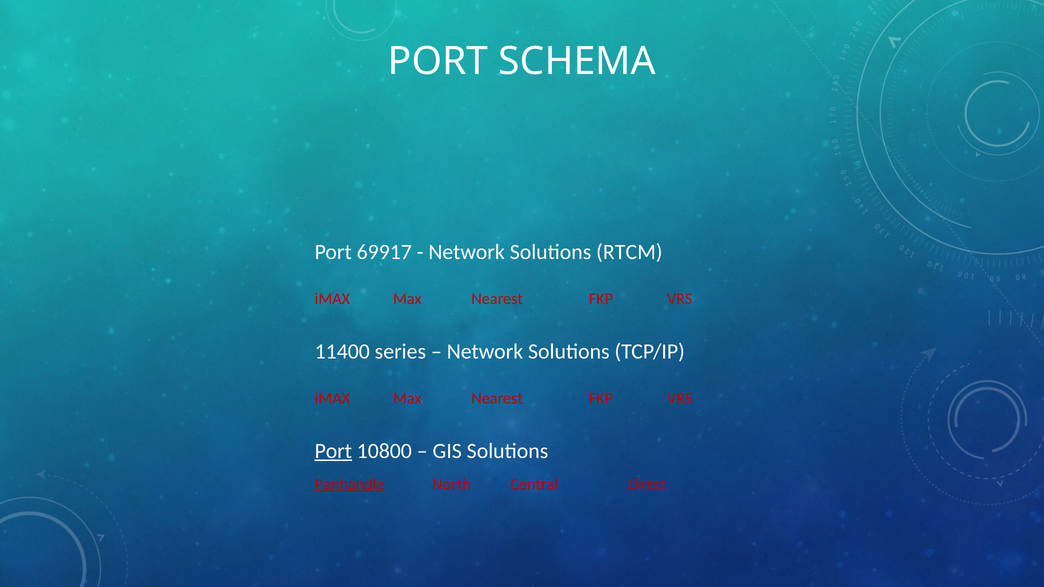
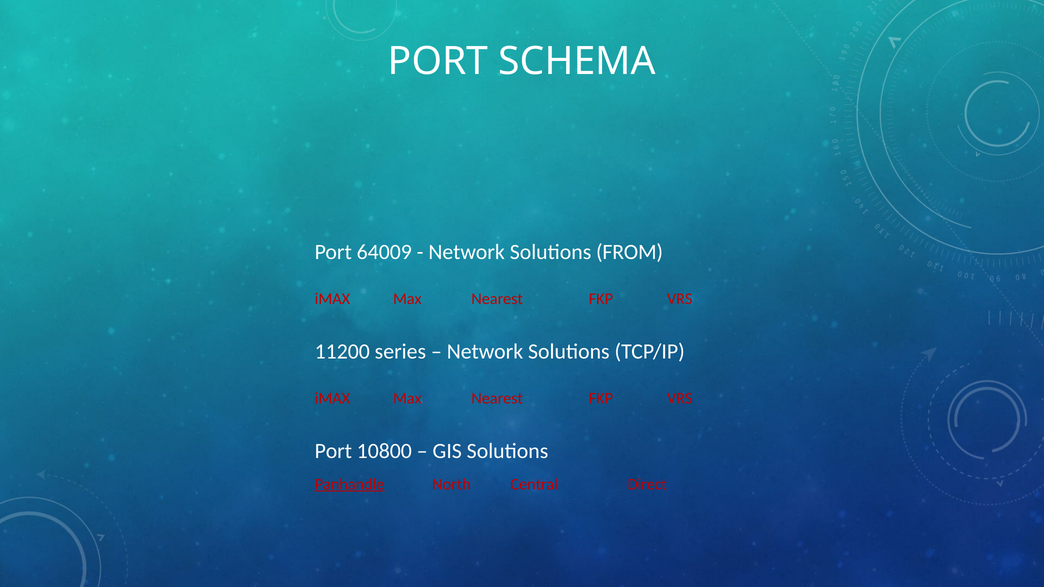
69917: 69917 -> 64009 (384, 252)
RTCM: RTCM -> FROM (630, 252)
11400: 11400 -> 11200 (342, 352)
Port underline: present -> none (333, 451)
